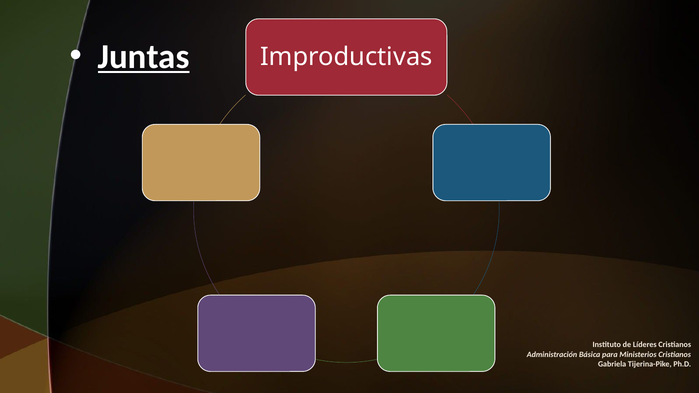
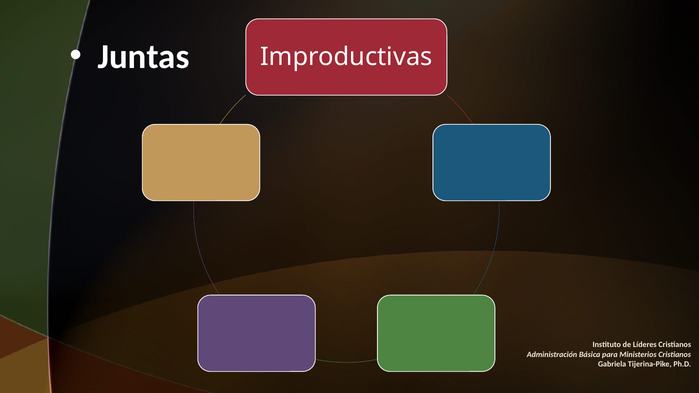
Juntas underline: present -> none (144, 57)
